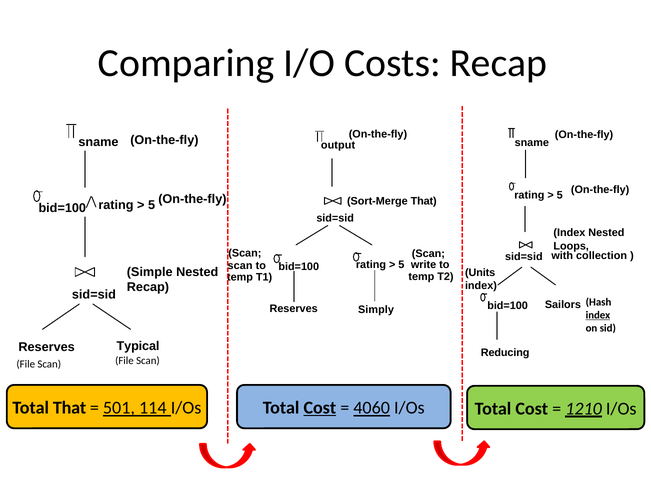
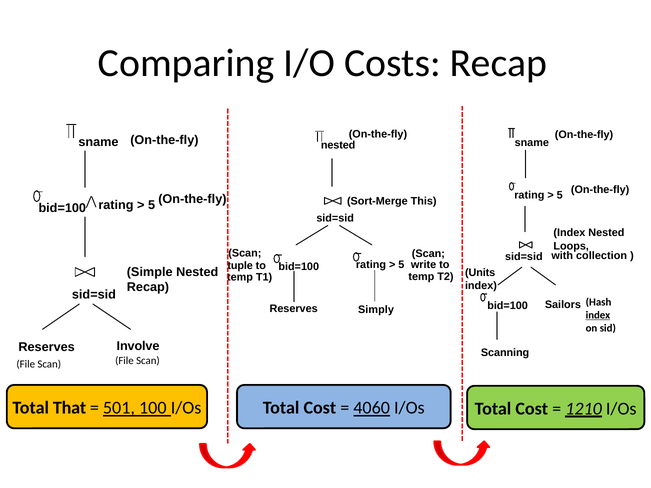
output: output -> nested (338, 145)
Sort-Merge That: That -> This (424, 201)
scan: scan -> tuple (240, 266)
Typical: Typical -> Involve (138, 346)
Reducing: Reducing -> Scanning (505, 353)
114: 114 -> 100 (153, 408)
Cost underline: present -> none (320, 408)
